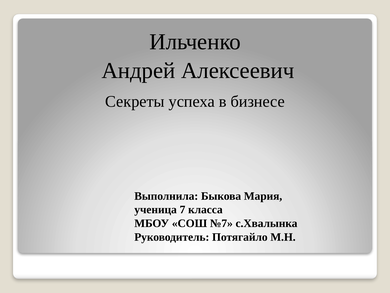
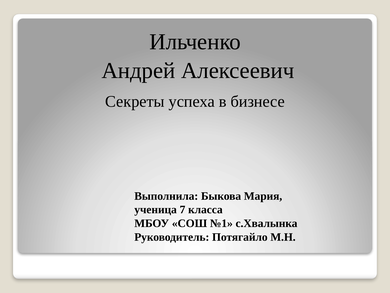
№7: №7 -> №1 (221, 223)
